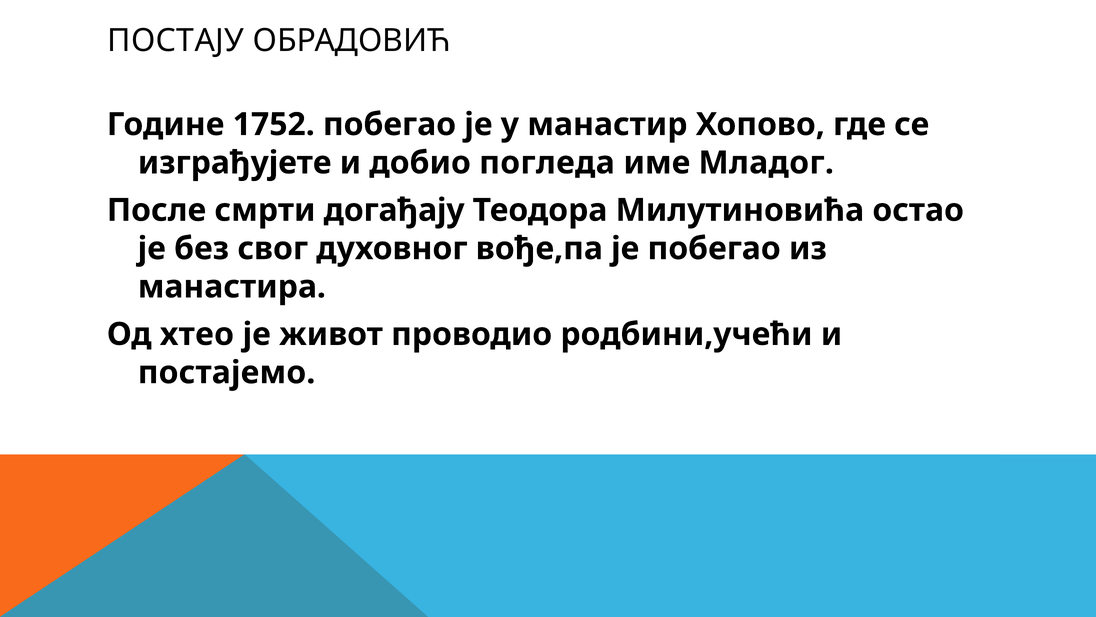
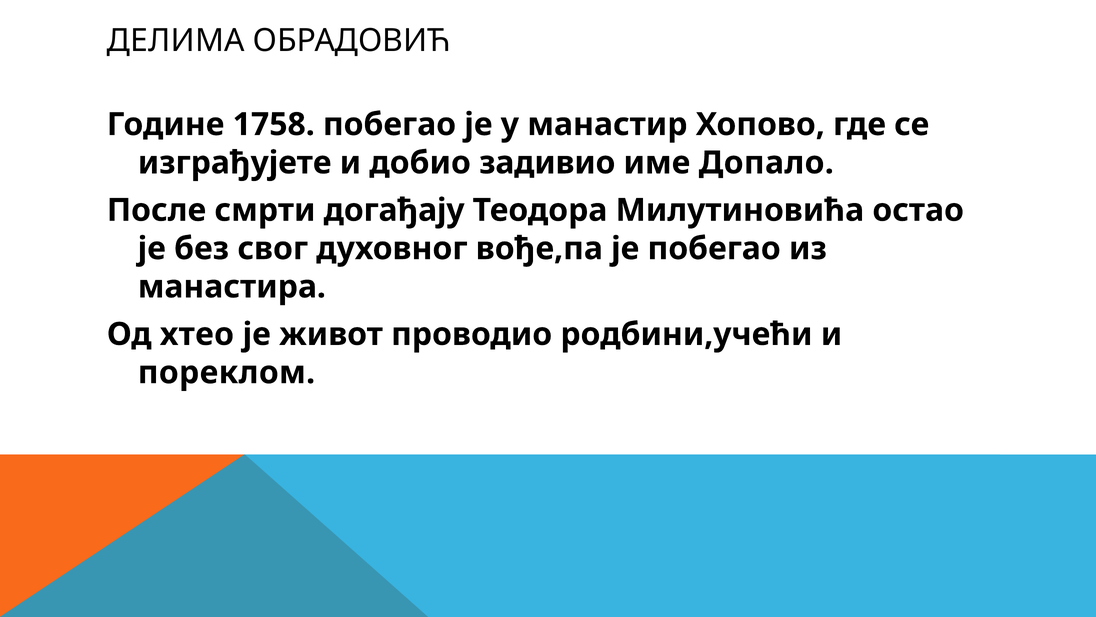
ПОСТАЈУ: ПОСТАЈУ -> ДЕЛИМА (176, 41)
1752: 1752 -> 1758 (274, 124)
погледа: погледа -> задивио (547, 163)
Младог: Младог -> Допало (766, 163)
постајемо: постајемо -> пореклом (226, 372)
